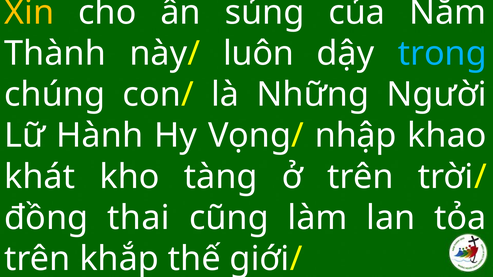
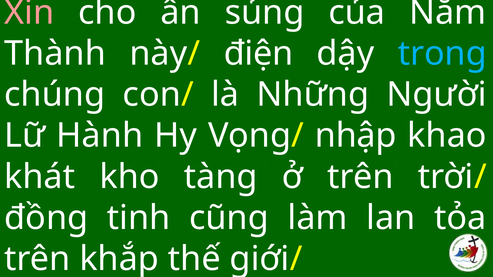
Xin colour: yellow -> pink (29, 13)
luôn: luôn -> điện (259, 54)
thai: thai -> tinh (139, 218)
